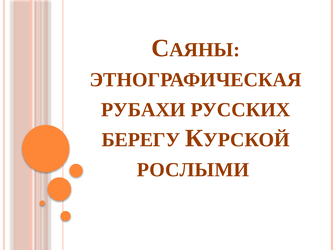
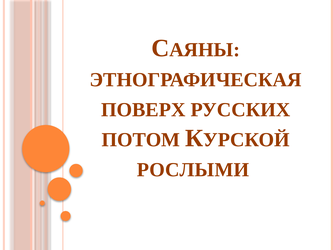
РУБАХИ: РУБАХИ -> ПОВЕРХ (143, 110)
БЕРЕГУ: БЕРЕГУ -> ПОТОМ (141, 140)
